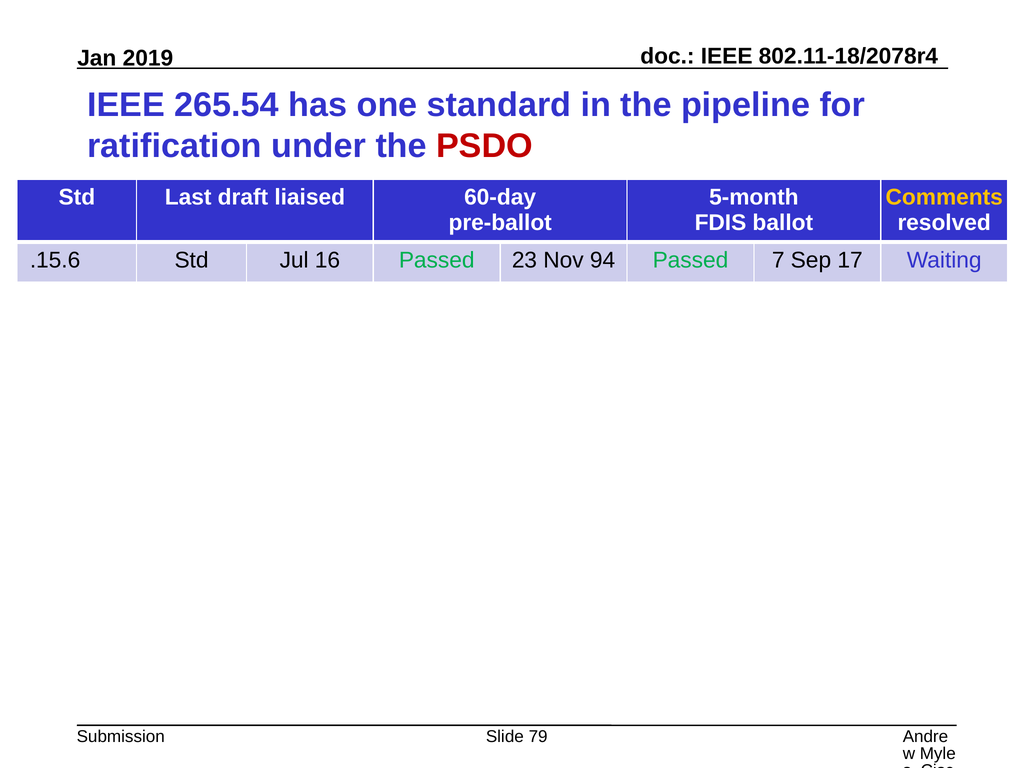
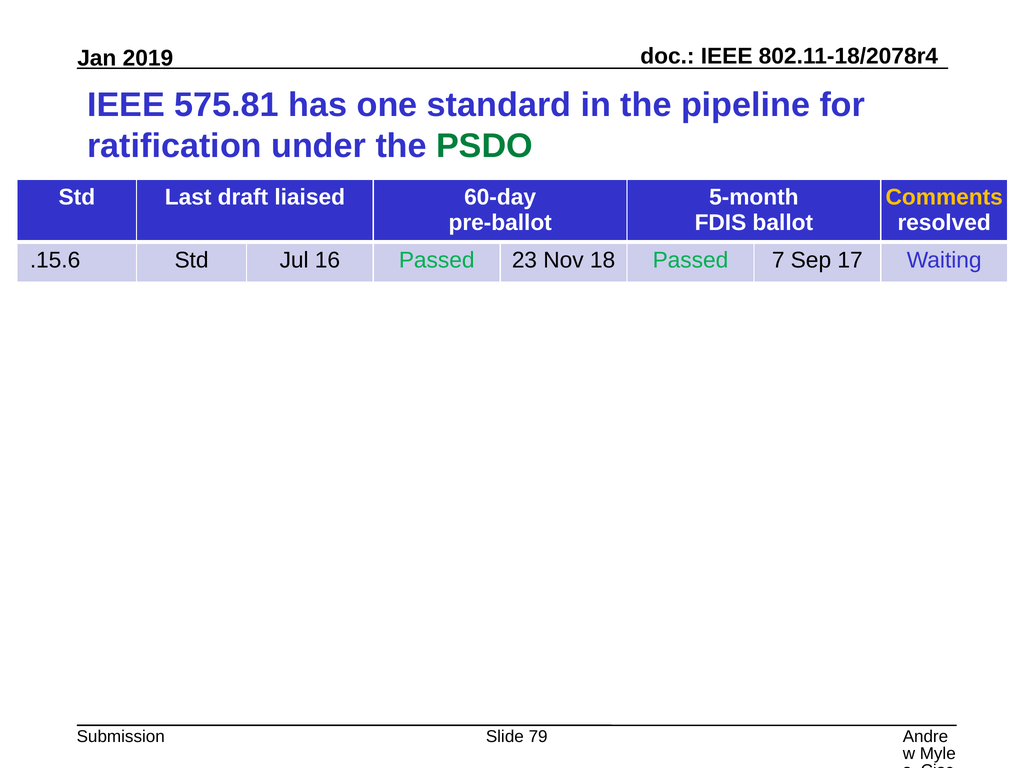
265.54: 265.54 -> 575.81 (227, 105)
PSDO colour: red -> green (485, 146)
94: 94 -> 18 (603, 260)
